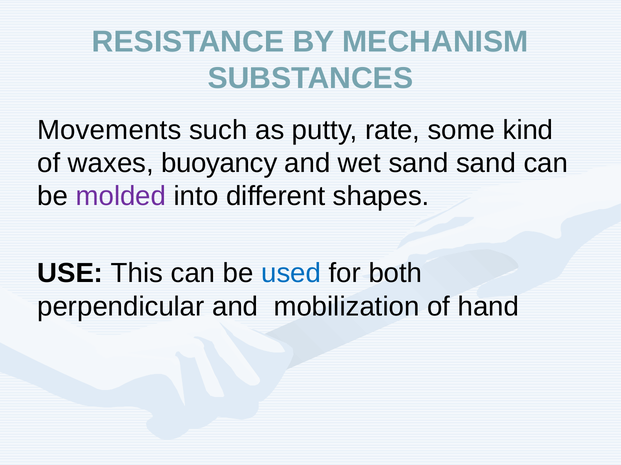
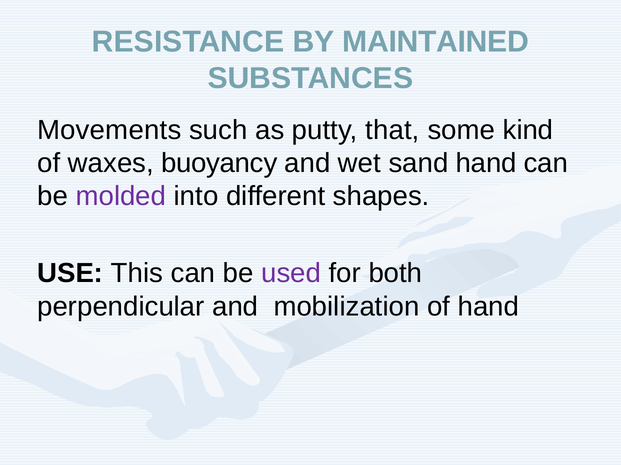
MECHANISM: MECHANISM -> MAINTAINED (436, 42)
rate: rate -> that (392, 130)
sand sand: sand -> hand (486, 163)
used colour: blue -> purple (291, 274)
